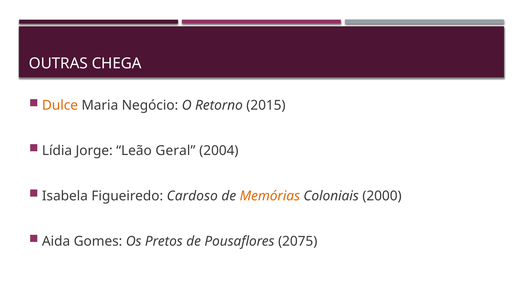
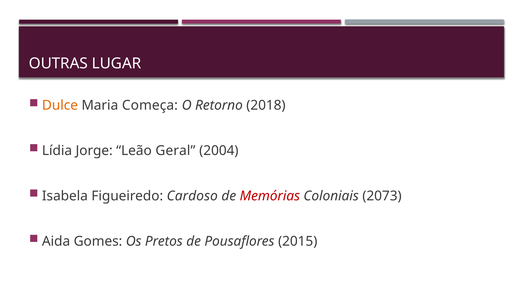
CHEGA: CHEGA -> LUGAR (117, 64)
Negócio: Negócio -> Começa (150, 105)
2015: 2015 -> 2018 (266, 105)
Memórias colour: orange -> red (270, 196)
2000: 2000 -> 2073 (382, 196)
2075: 2075 -> 2015 (298, 241)
